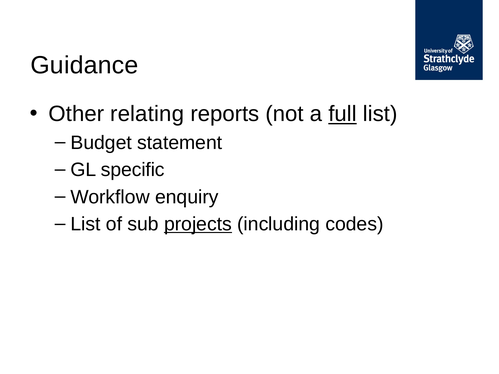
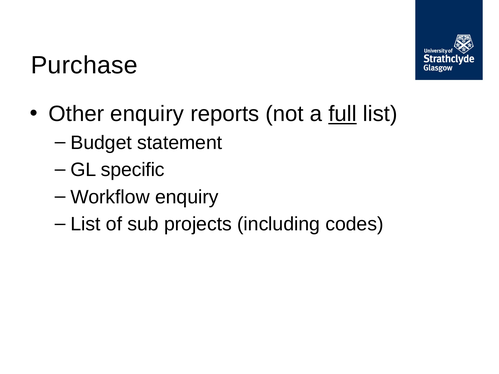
Guidance: Guidance -> Purchase (84, 65)
Other relating: relating -> enquiry (147, 114)
projects underline: present -> none (198, 224)
